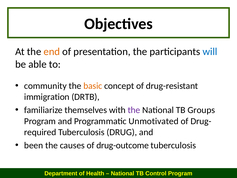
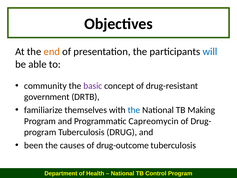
basic colour: orange -> purple (93, 86)
immigration: immigration -> government (47, 97)
the colour: purple -> blue (134, 110)
Groups: Groups -> Making (201, 110)
Unmotivated: Unmotivated -> Capreomycin (154, 121)
required: required -> program (40, 132)
